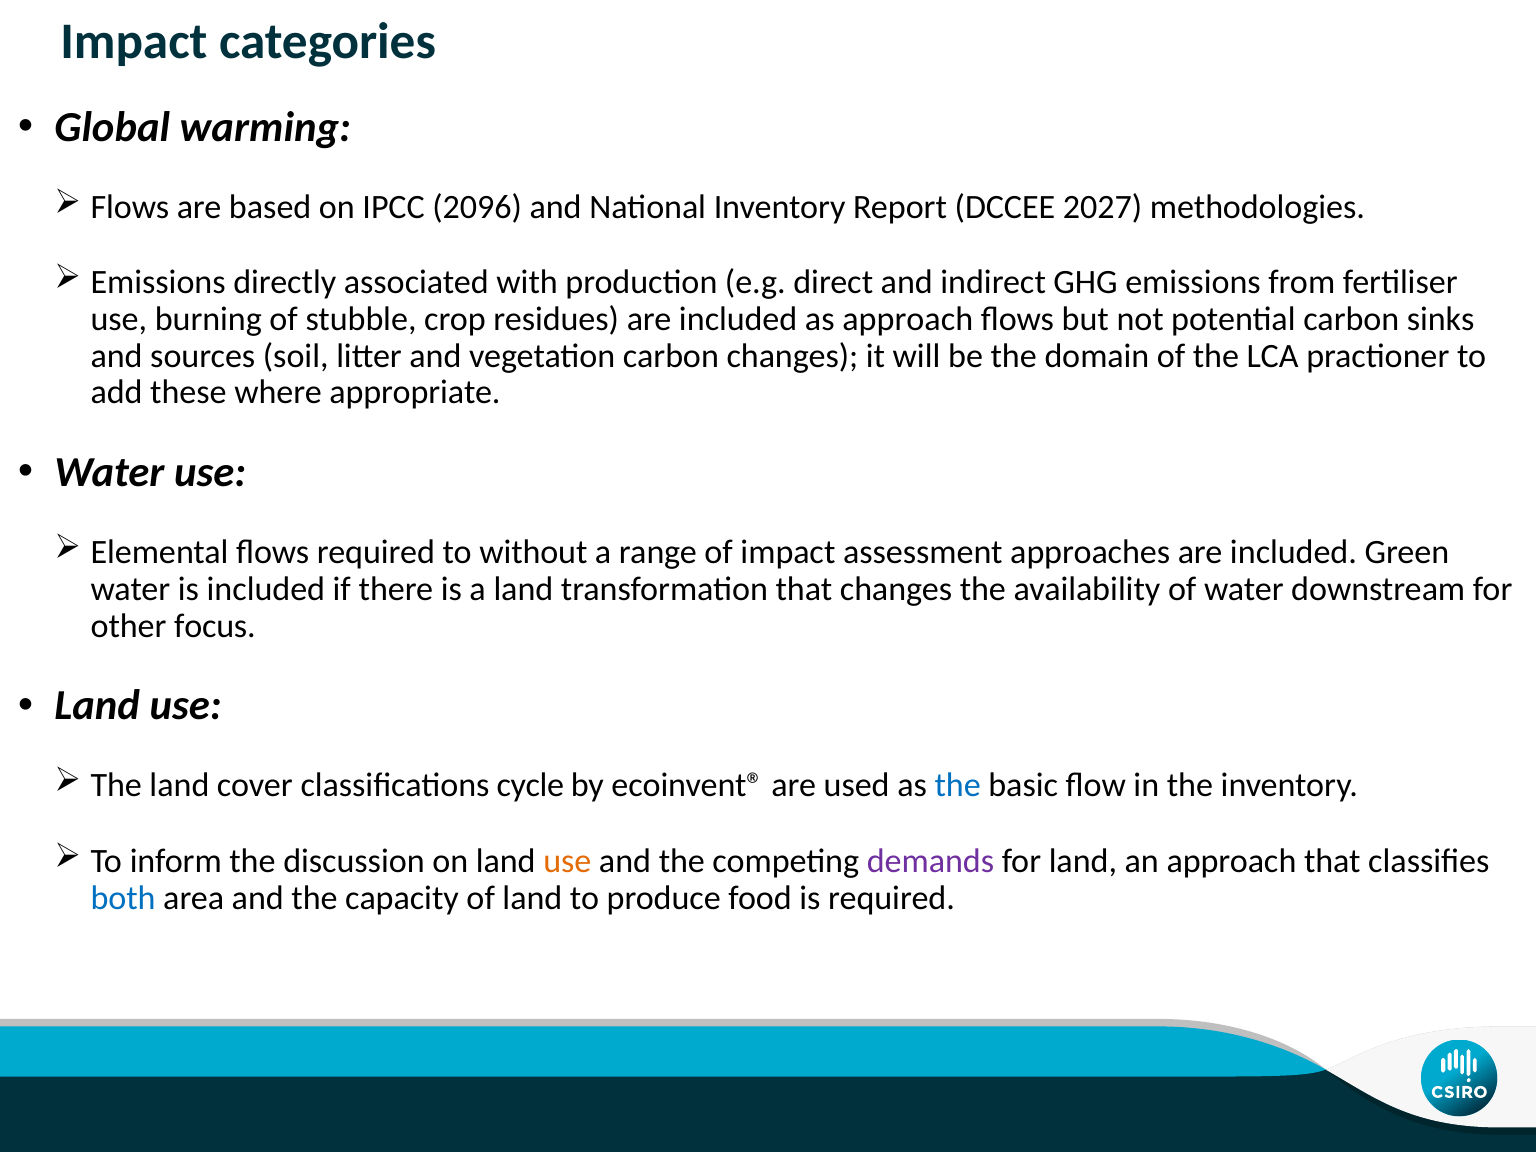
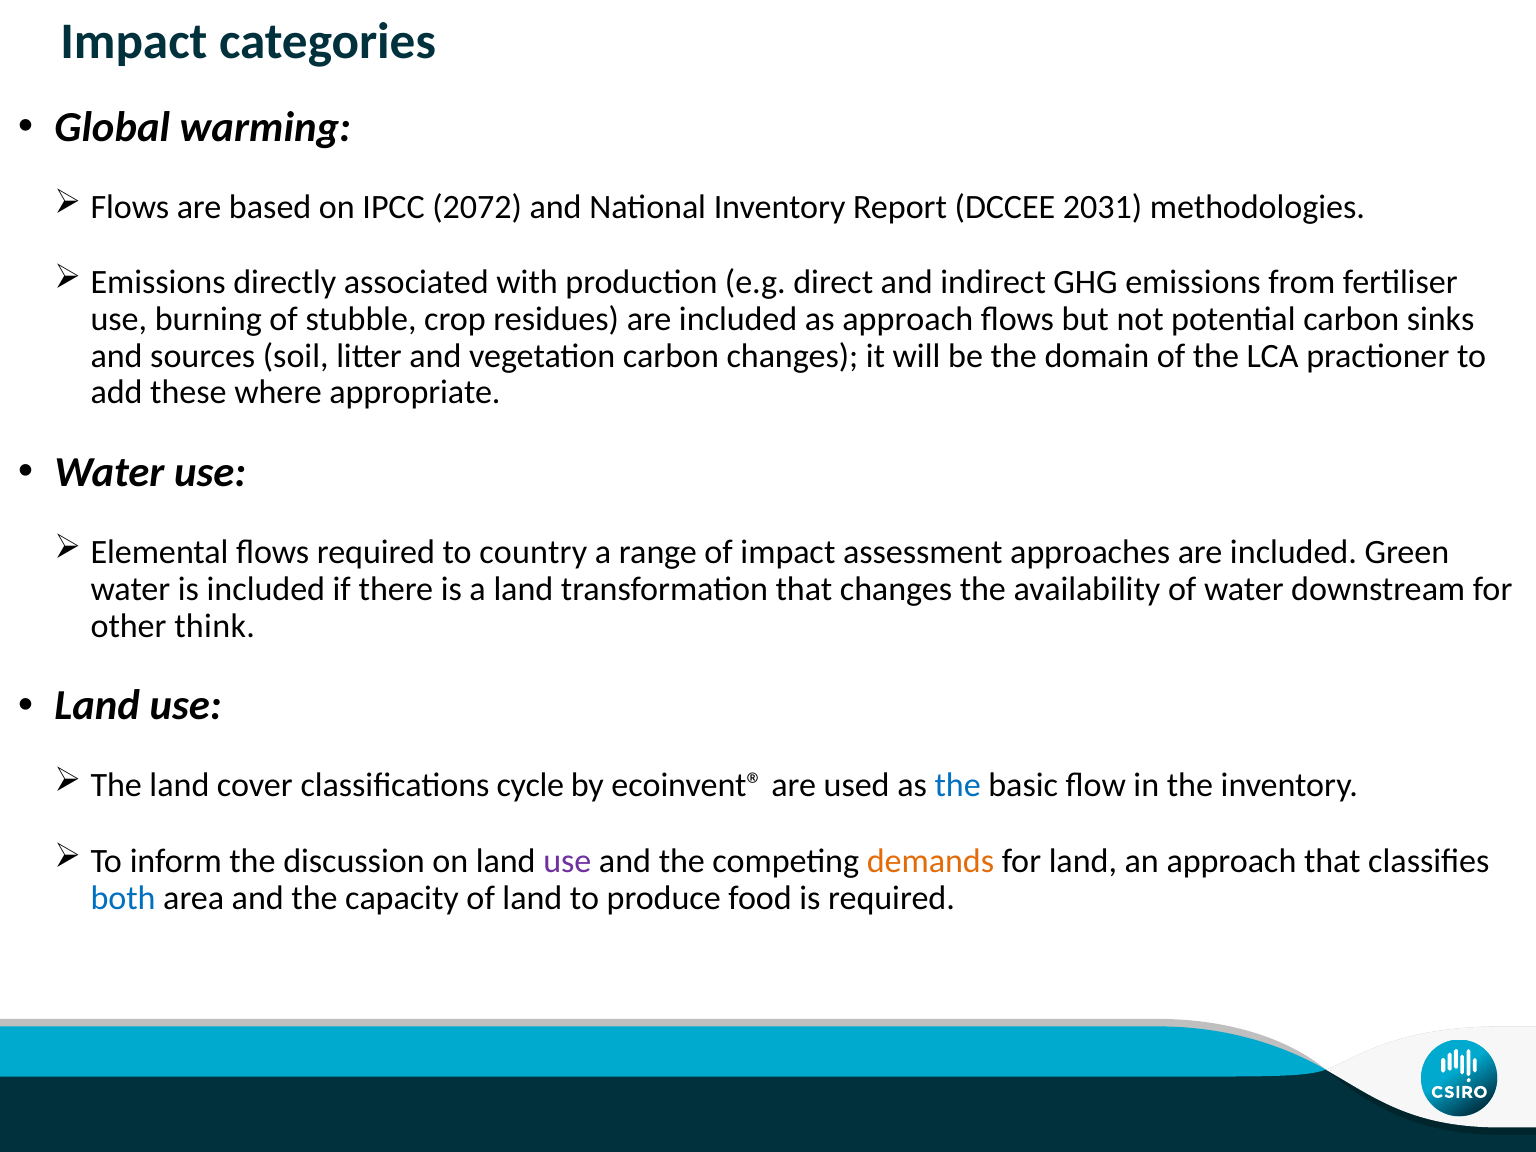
2096: 2096 -> 2072 (477, 207)
2027: 2027 -> 2031 (1103, 207)
without: without -> country (533, 552)
focus: focus -> think (215, 626)
use colour: orange -> purple (567, 861)
demands colour: purple -> orange (931, 861)
